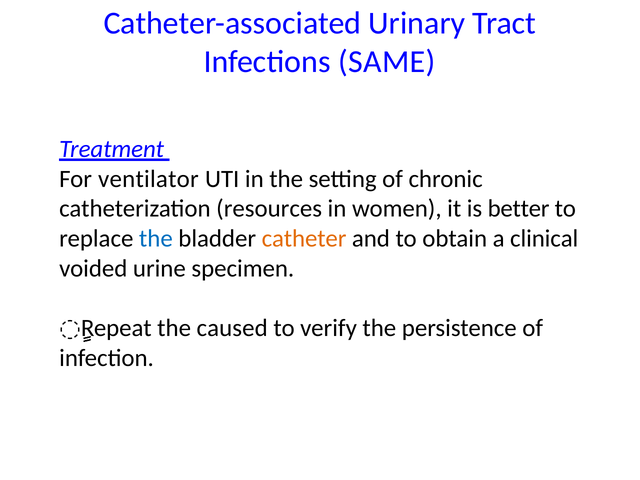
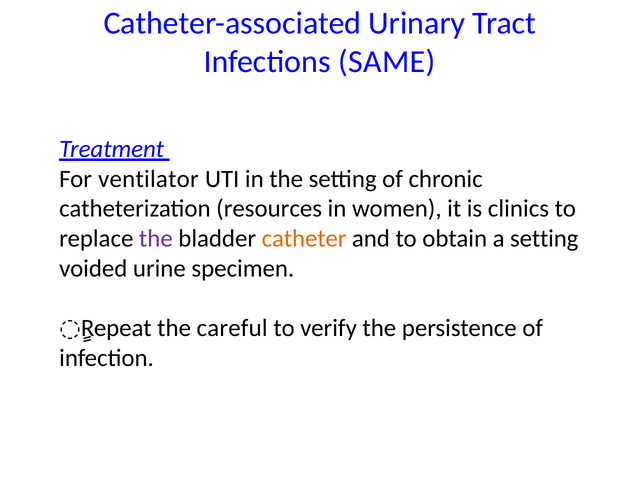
better: better -> clinics (518, 209)
the colour: blue -> purple (156, 239)
a clinical: clinical -> setting (544, 239)
caused: caused -> careful (232, 328)
